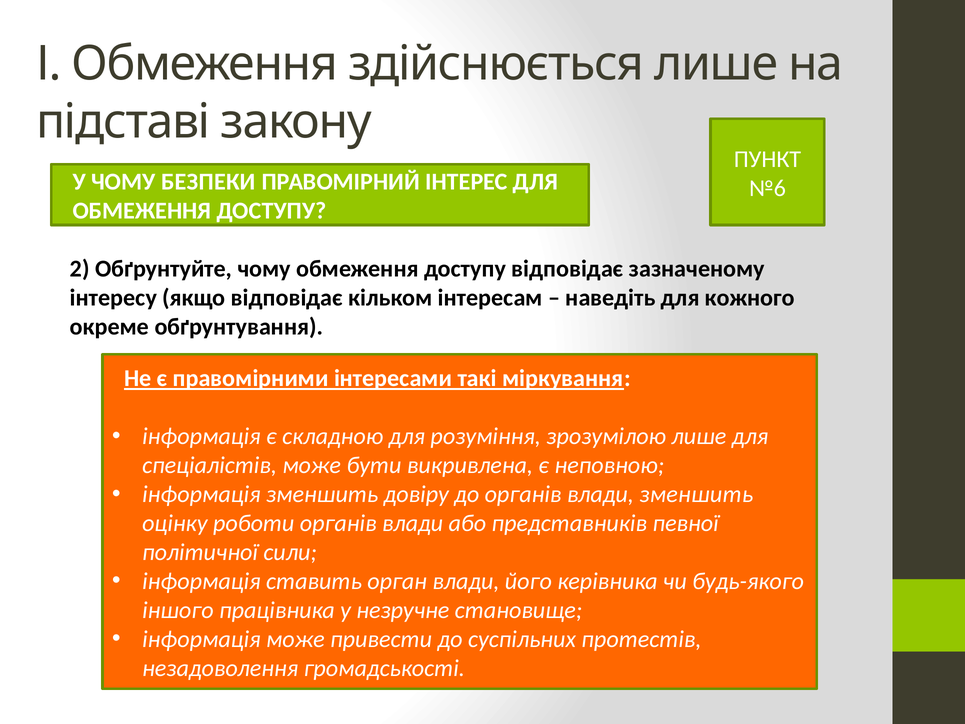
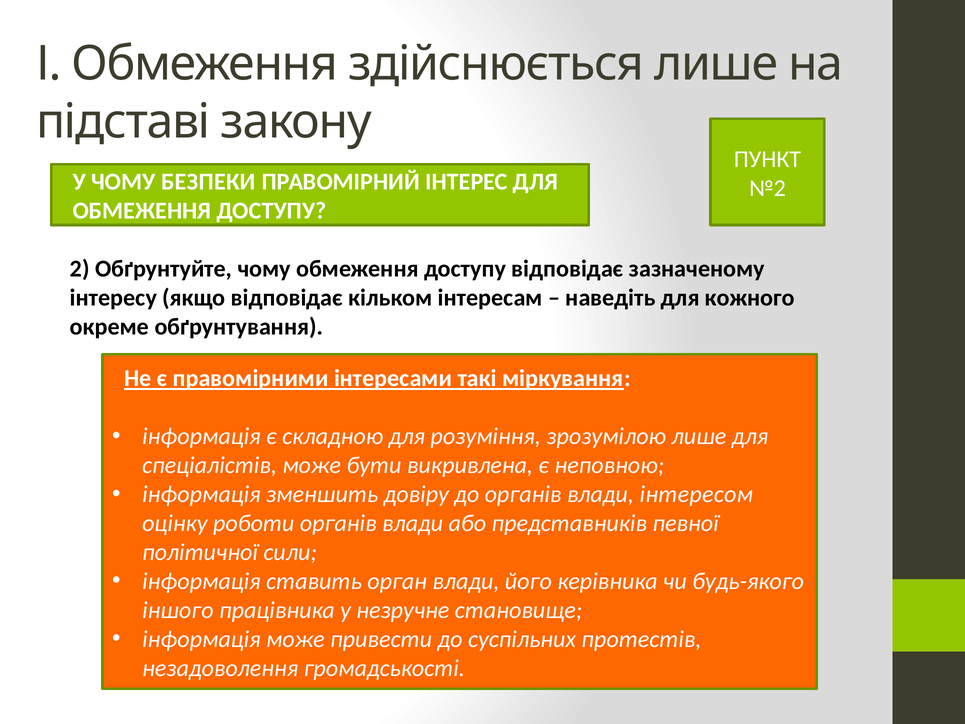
№6: №6 -> №2 (767, 188)
влади зменшить: зменшить -> інтересом (696, 494)
